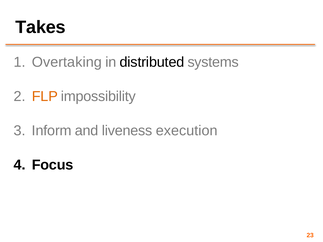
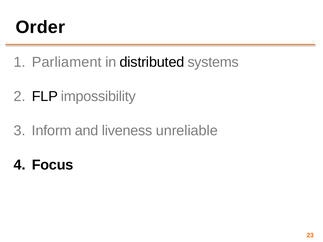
Takes: Takes -> Order (40, 27)
Overtaking: Overtaking -> Parliament (67, 62)
FLP colour: orange -> black (45, 96)
execution: execution -> unreliable (187, 131)
